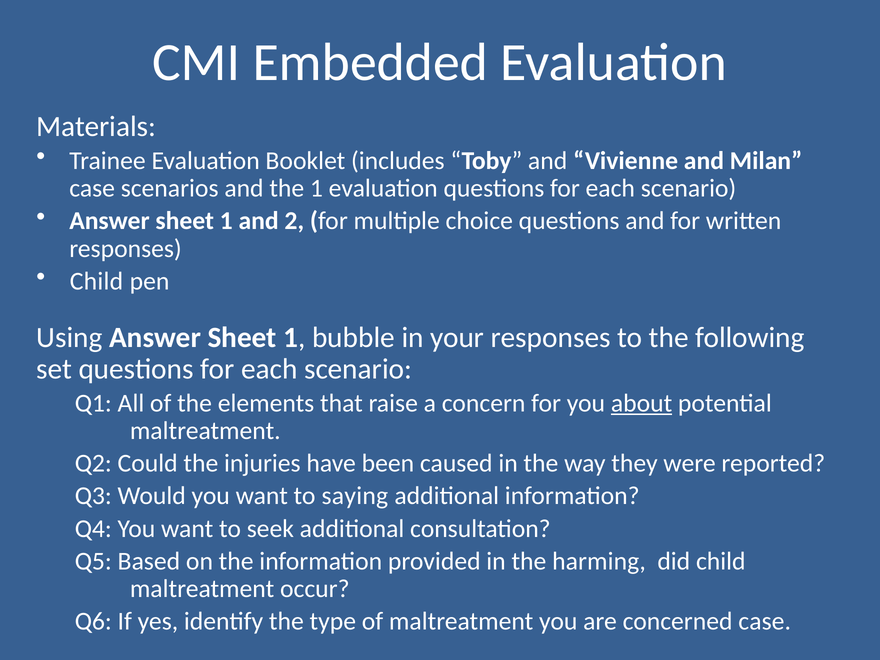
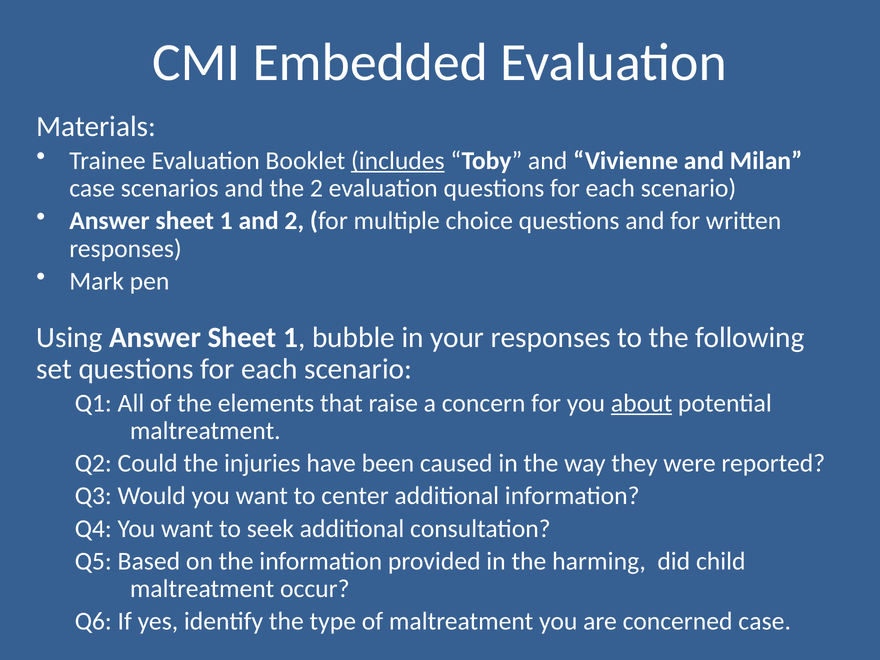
includes underline: none -> present (398, 161)
the 1: 1 -> 2 (316, 188)
Child: Child -> Mark (97, 281)
saying: saying -> center (355, 496)
